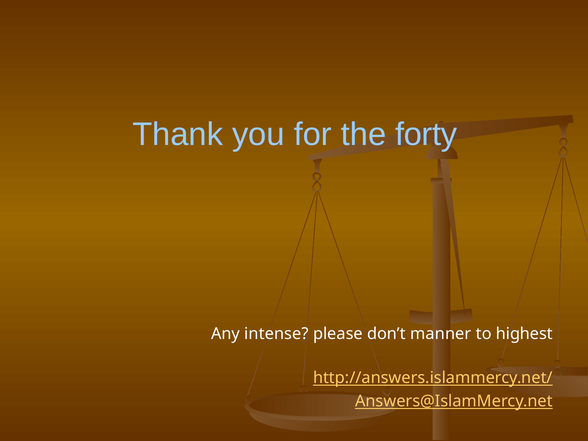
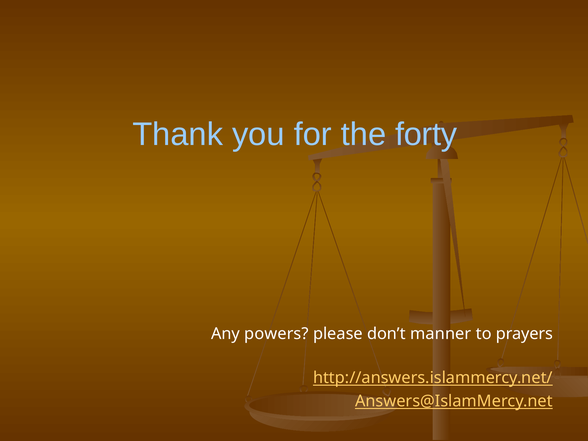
intense: intense -> powers (276, 334)
highest: highest -> prayers (524, 334)
